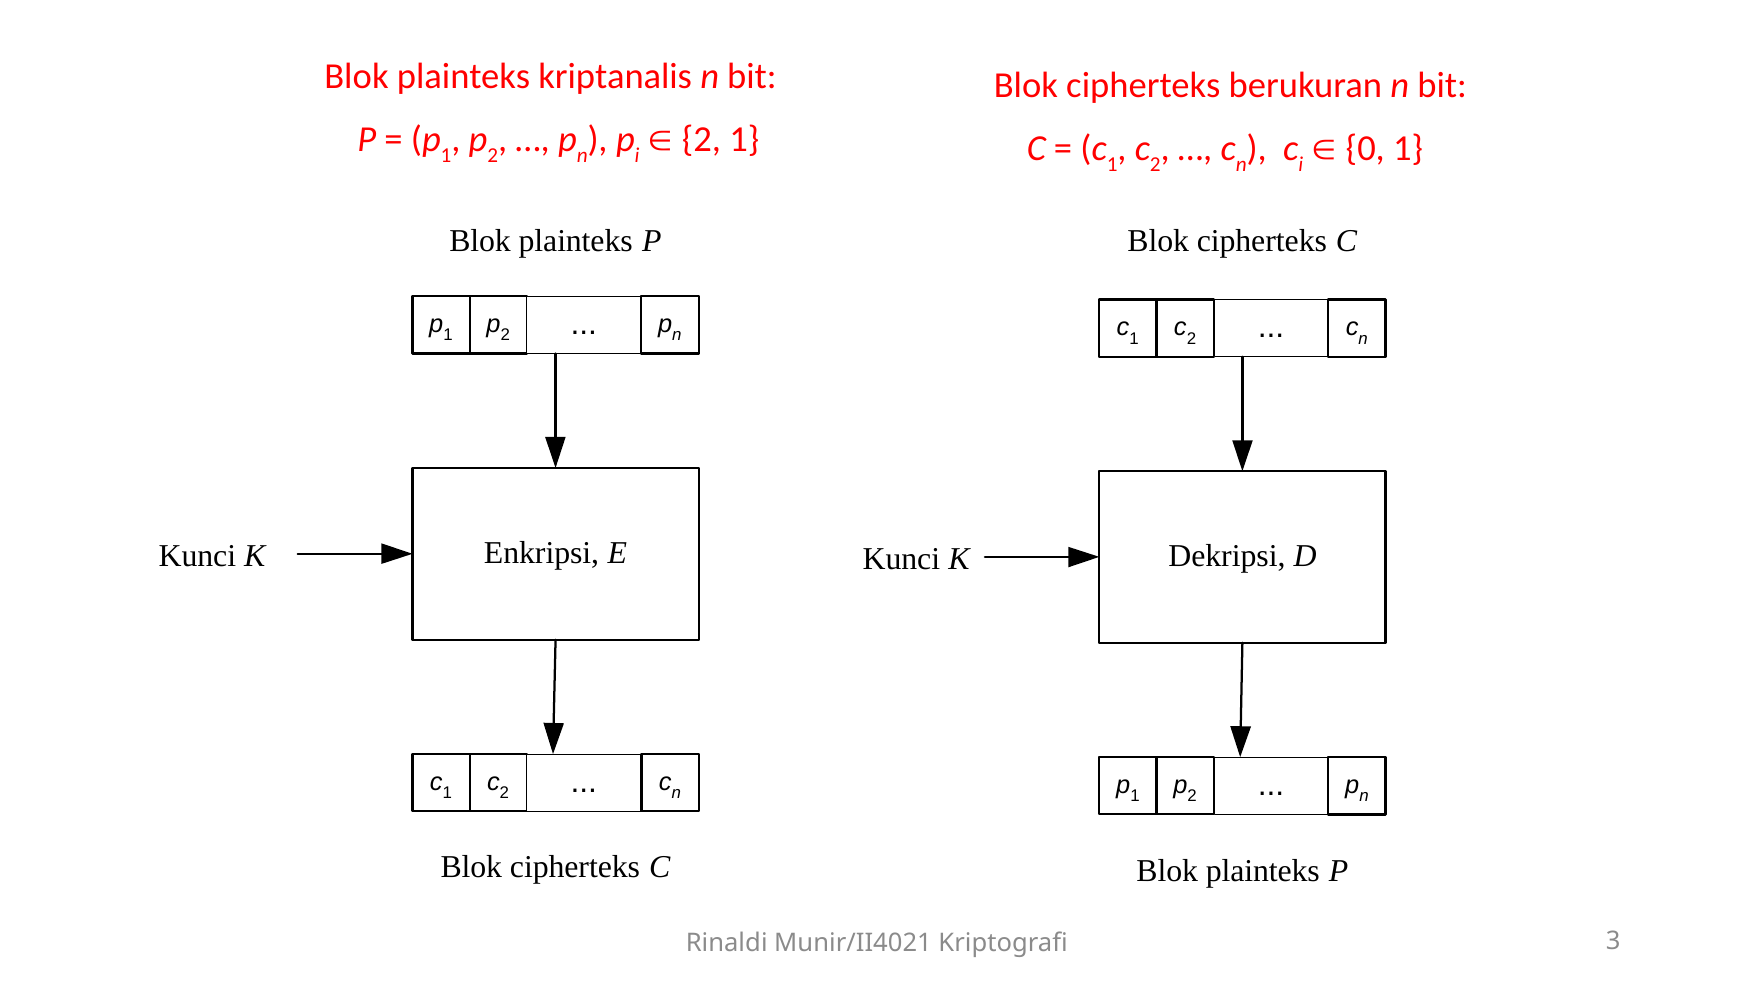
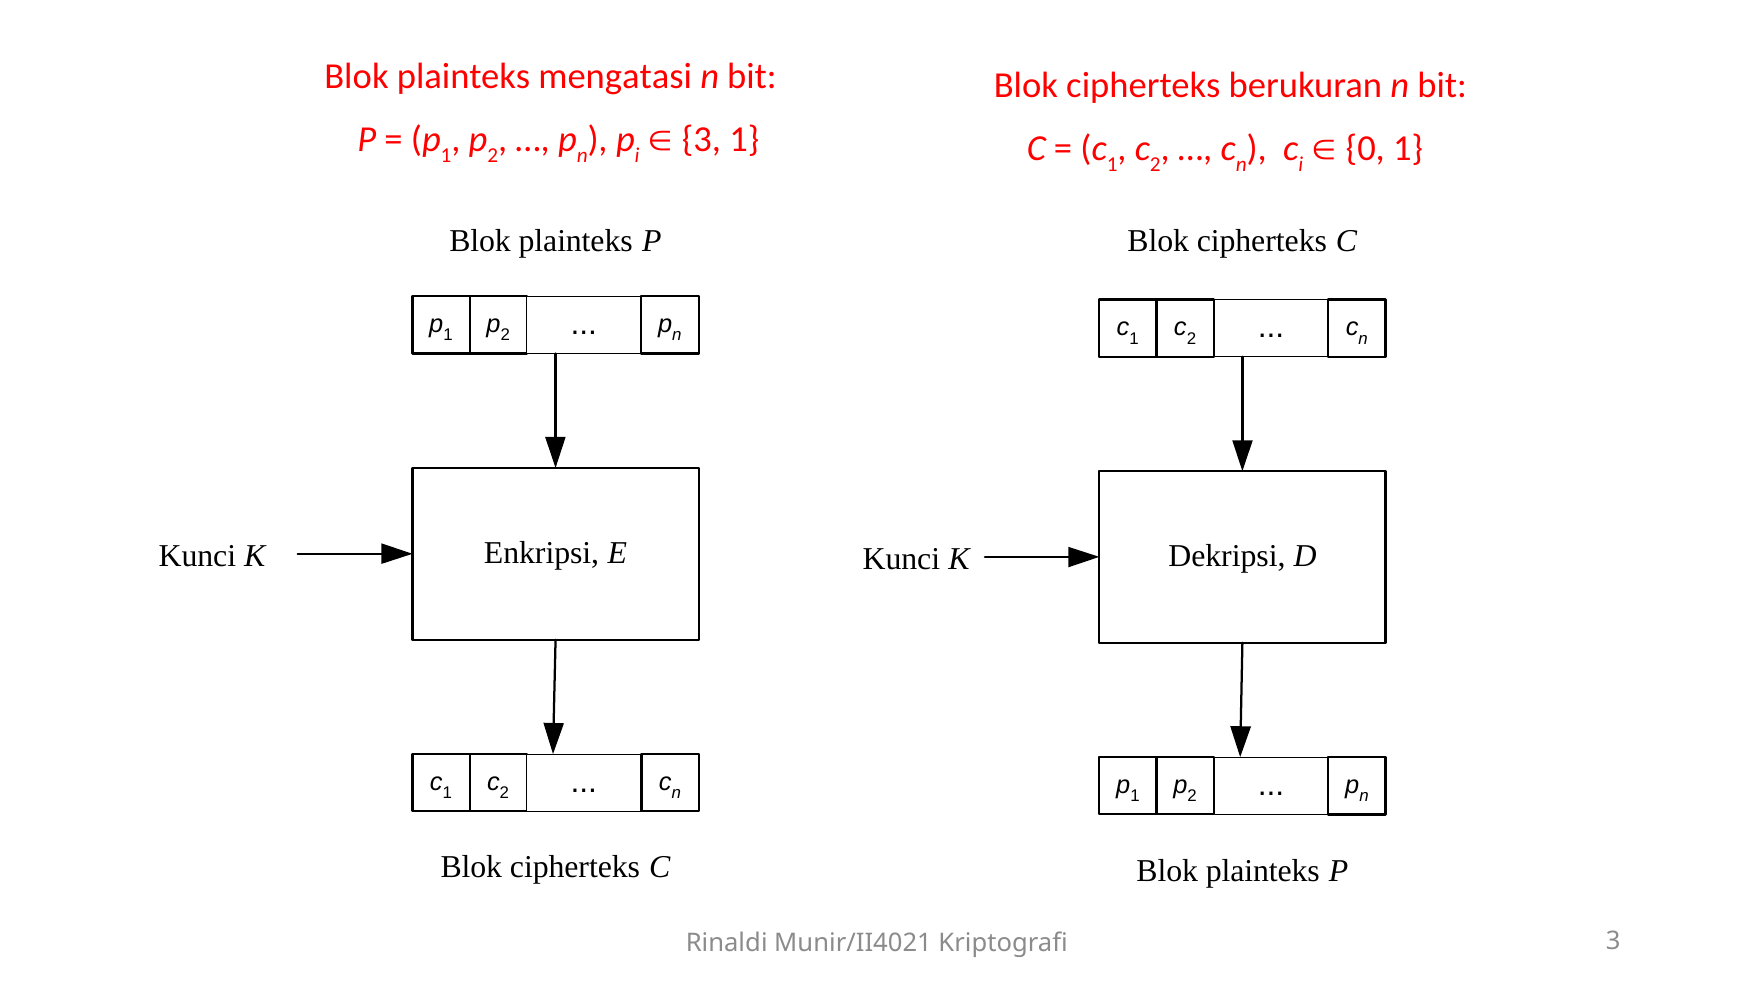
kriptanalis: kriptanalis -> mengatasi (615, 76)
2: 2 -> 3 (701, 139)
